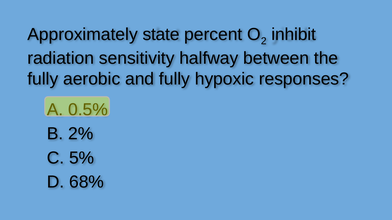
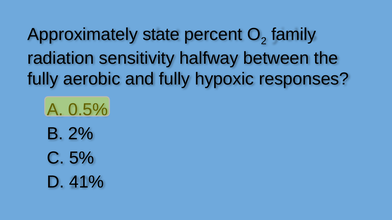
inhibit: inhibit -> family (294, 34)
68%: 68% -> 41% (87, 182)
